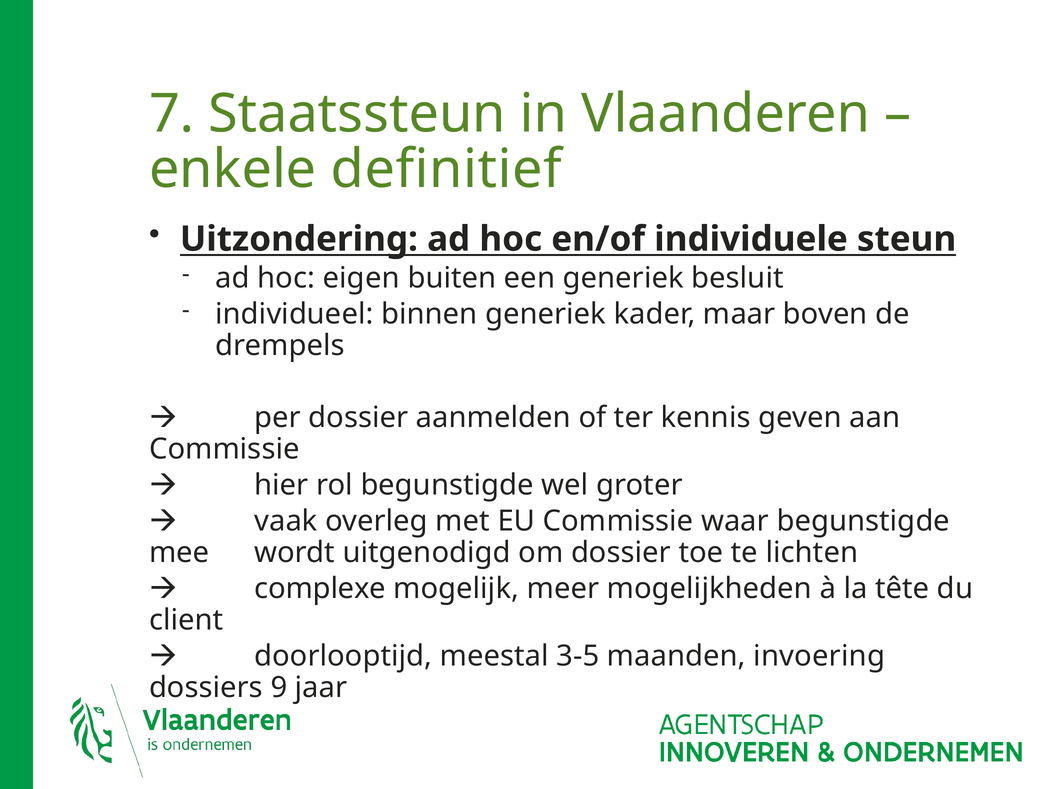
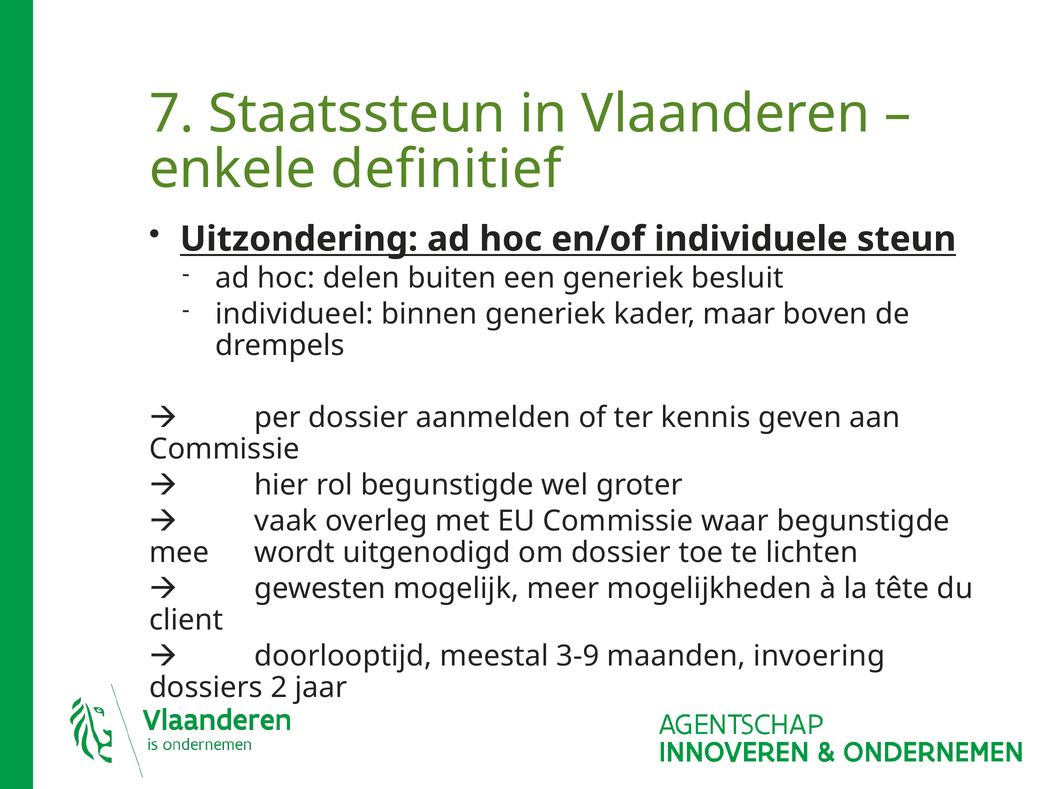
eigen: eigen -> delen (361, 278)
complexe: complexe -> gewesten (320, 589)
3-5: 3-5 -> 3-9 (578, 656)
9: 9 -> 2 (279, 688)
